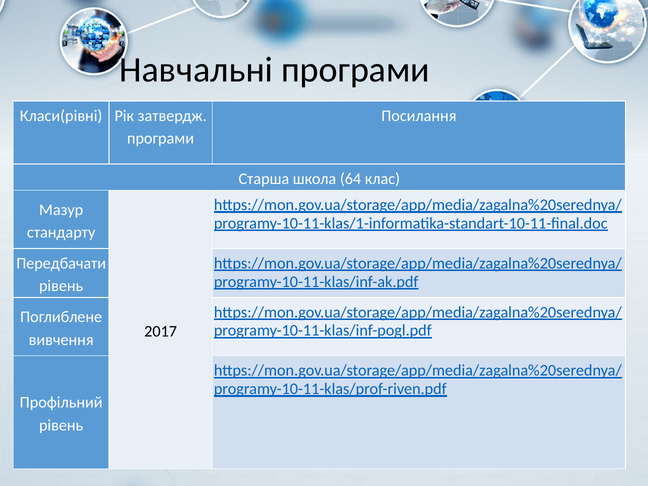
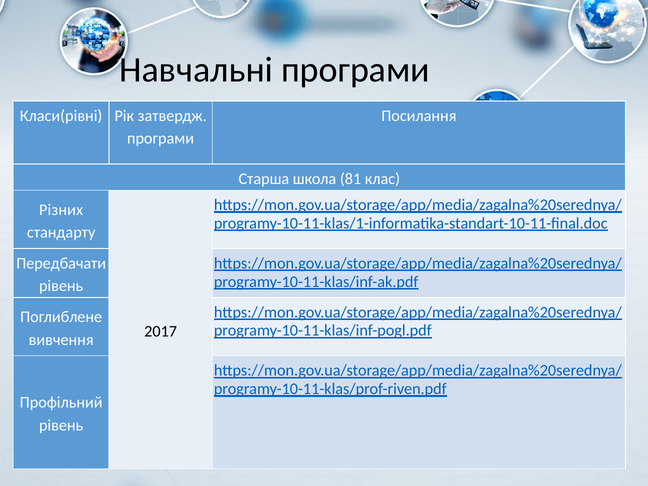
64: 64 -> 81 (351, 179)
Мазур: Мазур -> Різних (61, 210)
